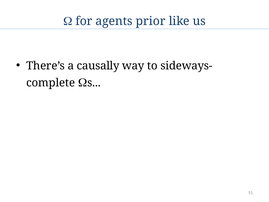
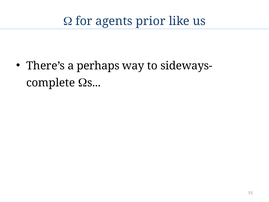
causally: causally -> perhaps (98, 66)
